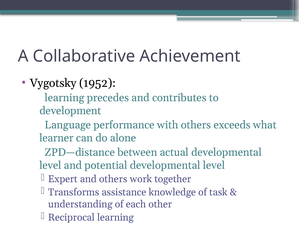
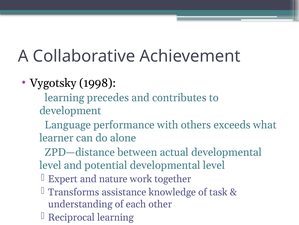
1952: 1952 -> 1998 (98, 83)
and others: others -> nature (113, 178)
